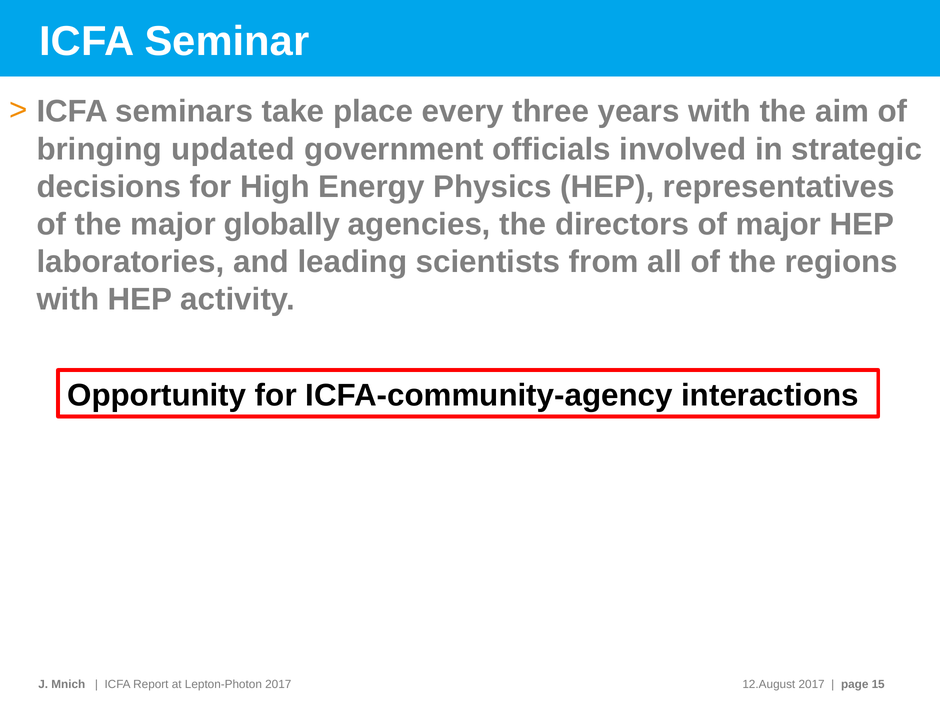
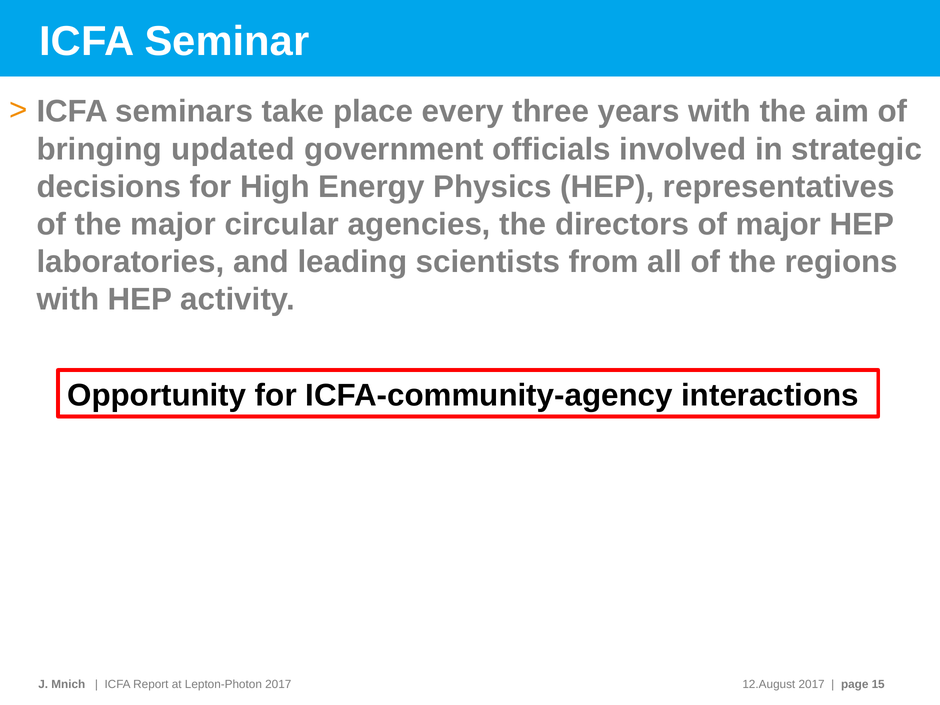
globally: globally -> circular (282, 224)
